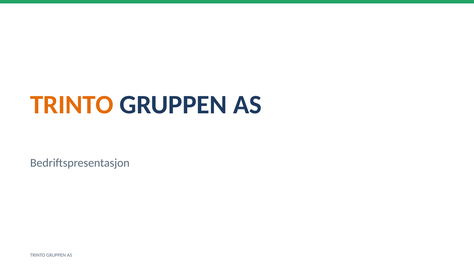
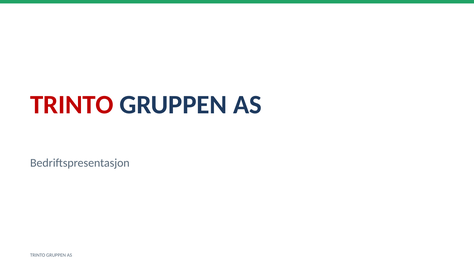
TRINTO colour: orange -> red (72, 105)
